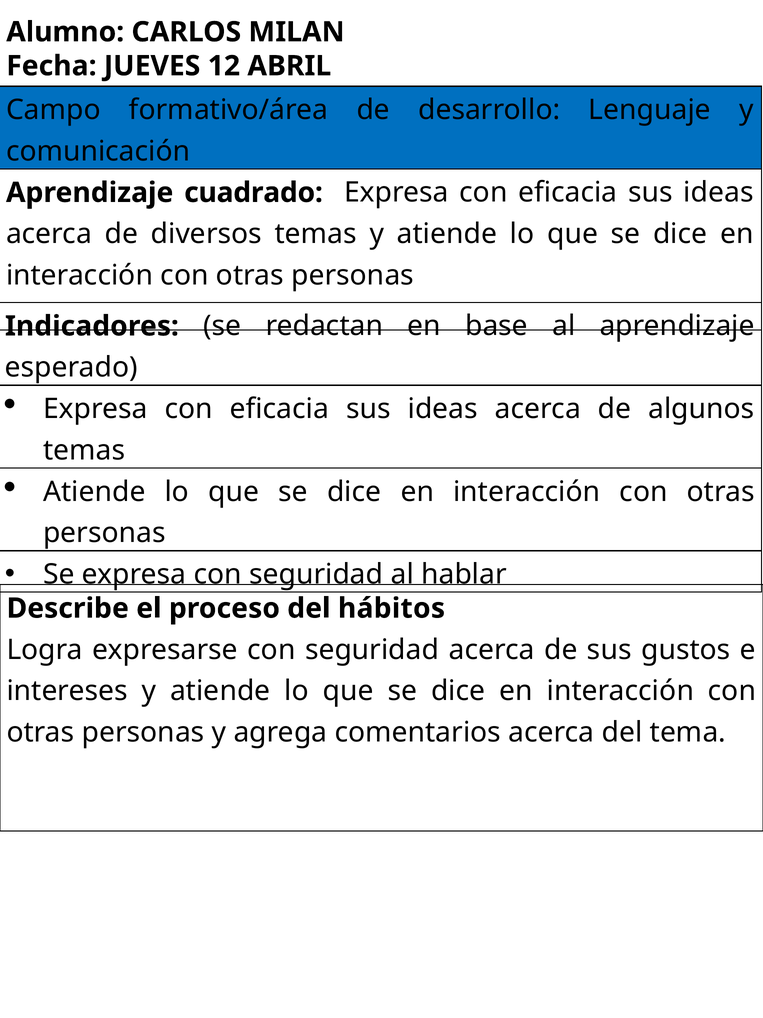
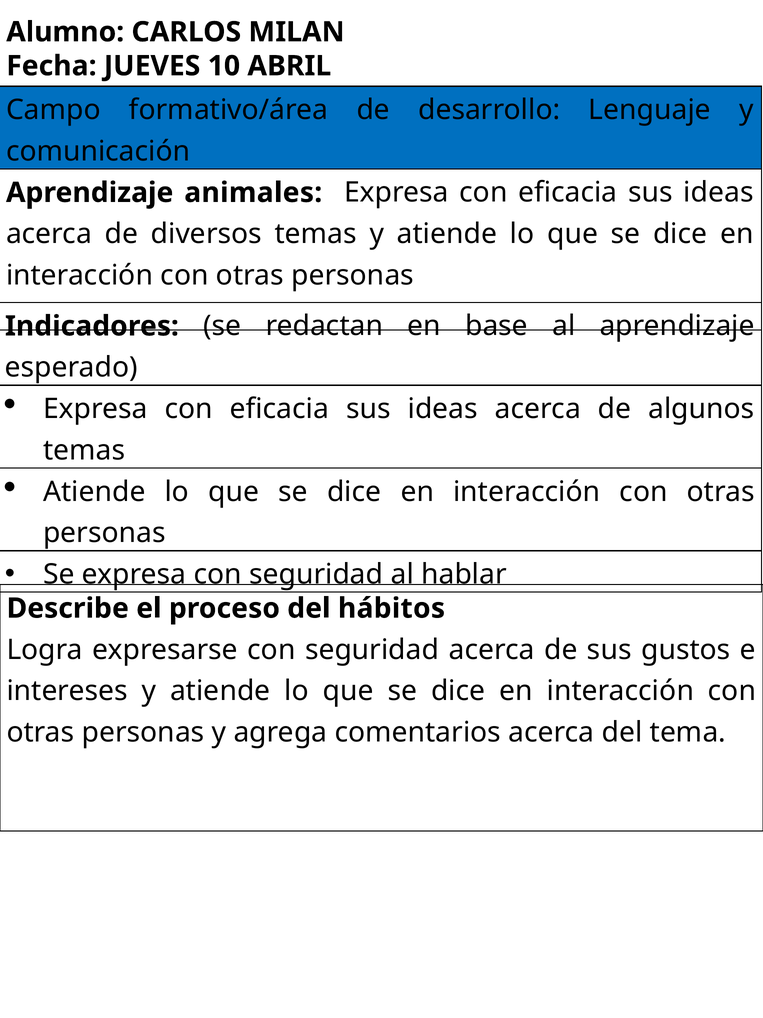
12: 12 -> 10 (224, 66)
cuadrado: cuadrado -> animales (253, 193)
